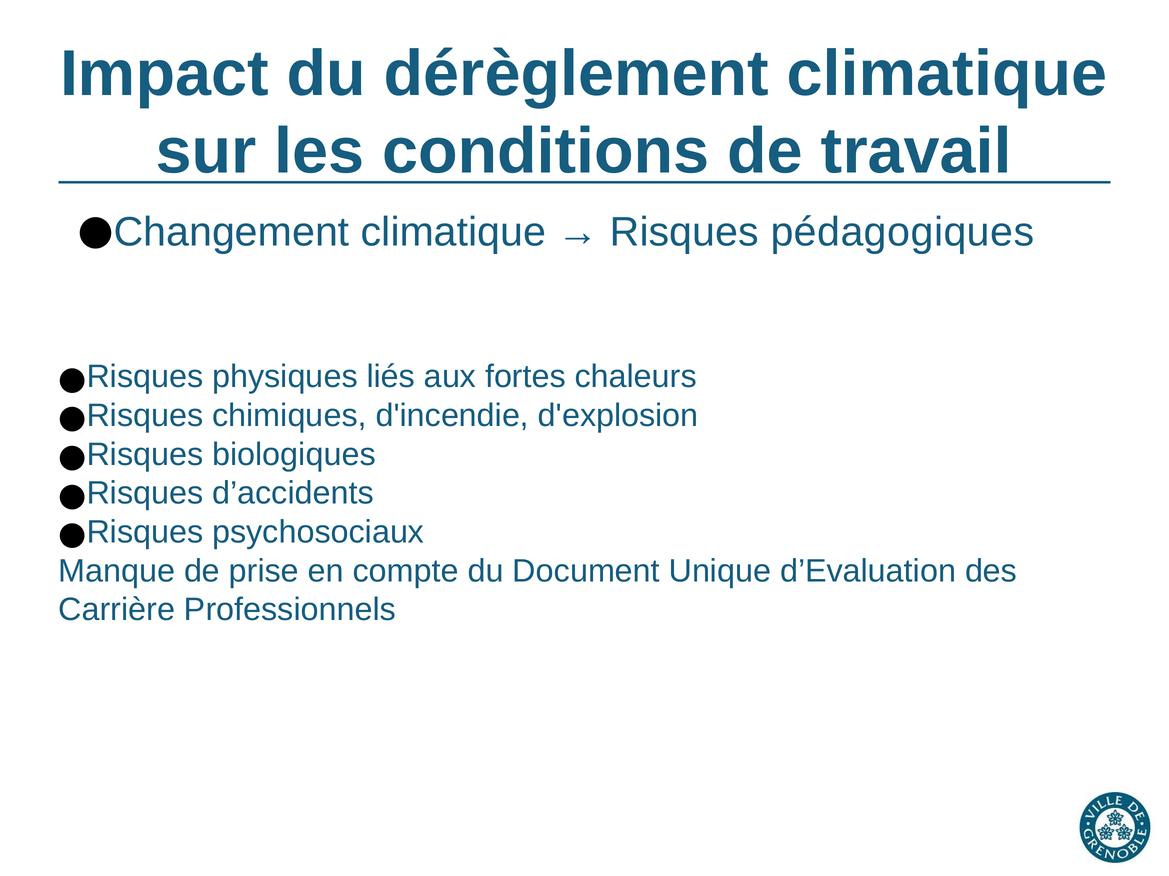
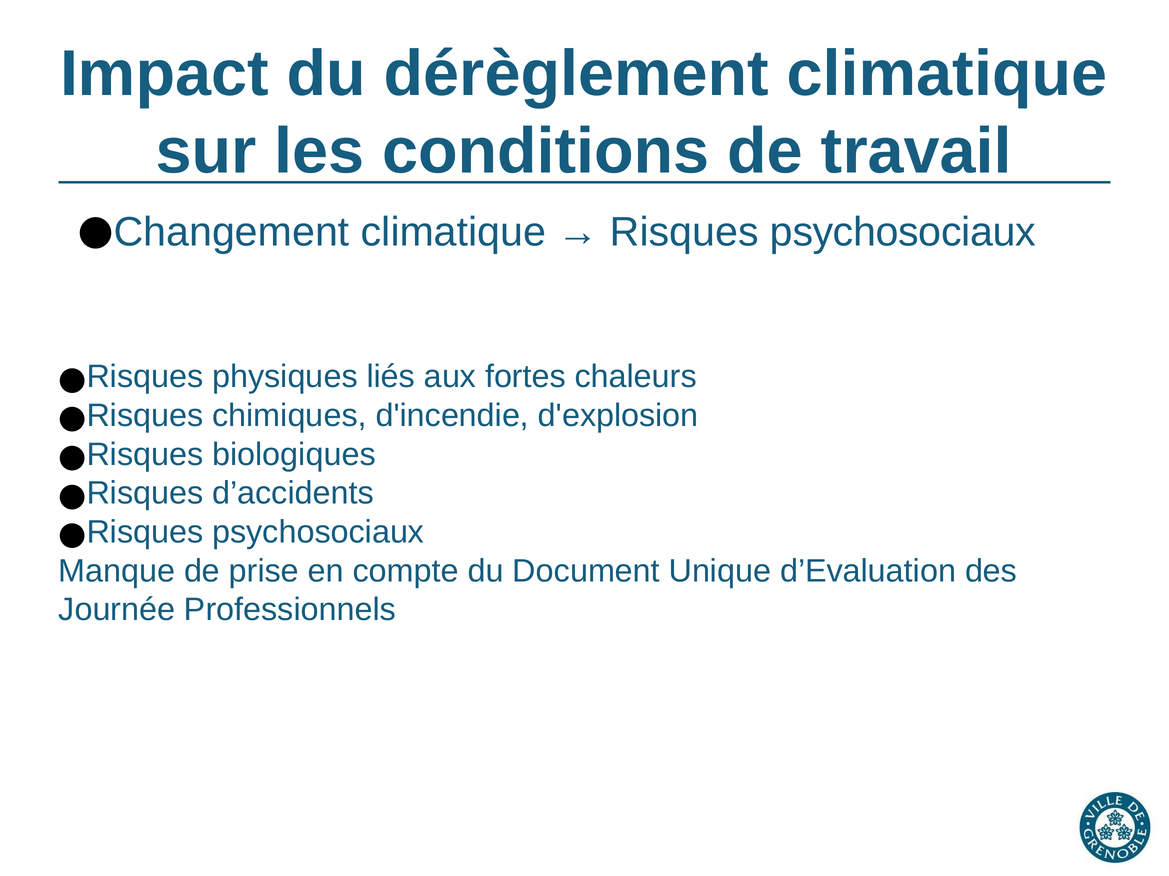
Risques pédagogiques: pédagogiques -> psychosociaux (903, 232)
Carrière: Carrière -> Journée (117, 610)
